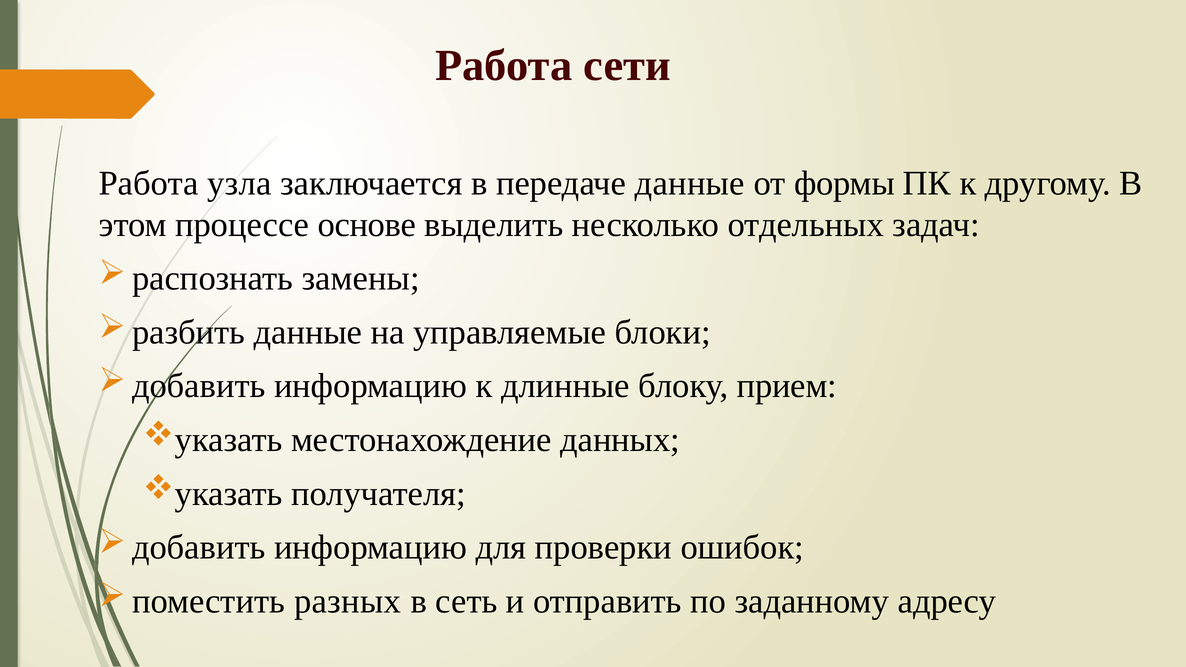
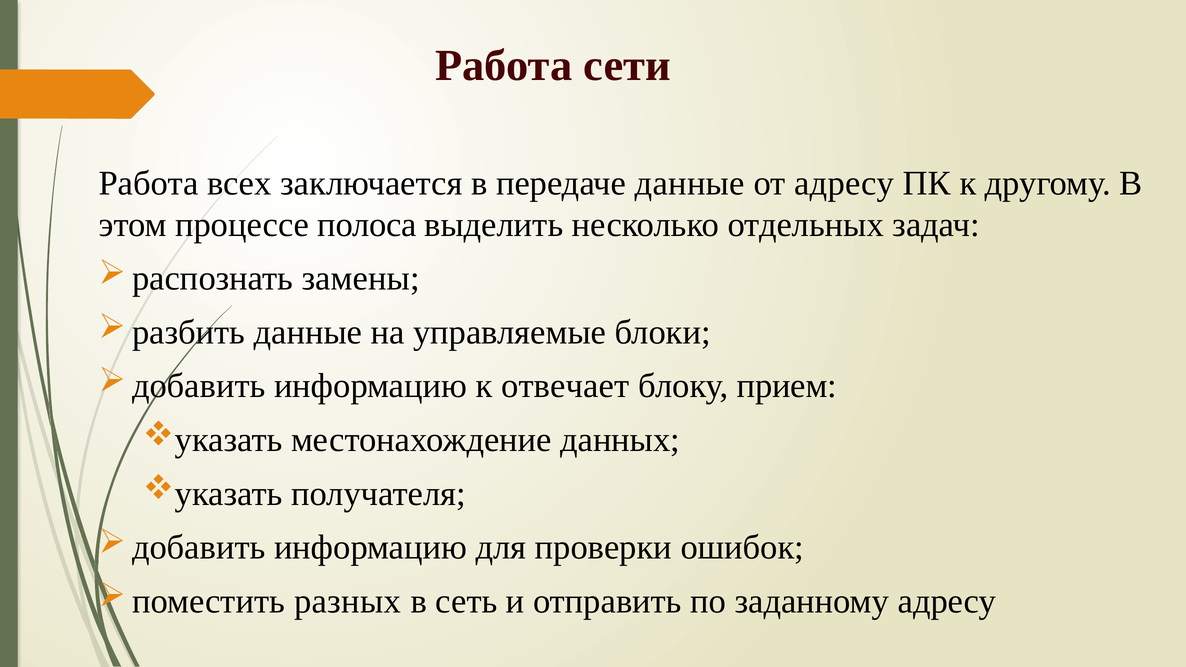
узла: узла -> всех (239, 183)
от формы: формы -> адресу (844, 183)
основе: основе -> полоса (367, 225)
длинные: длинные -> отвечает (565, 386)
